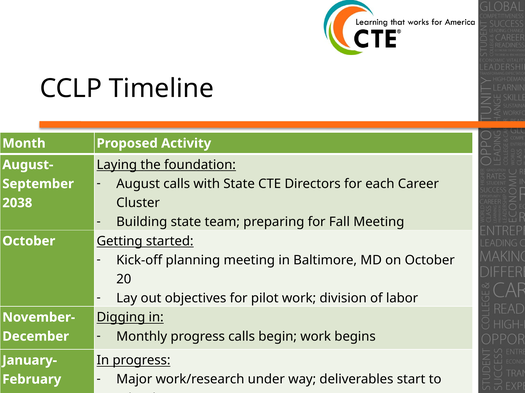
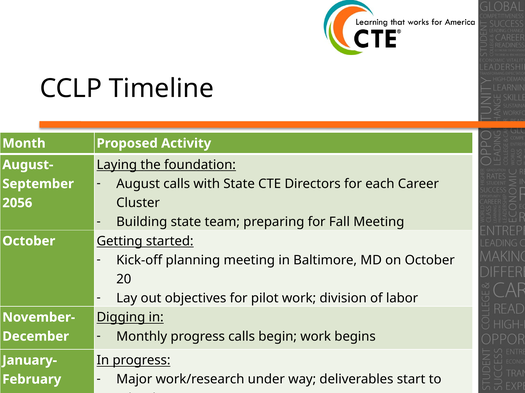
2038: 2038 -> 2056 (17, 203)
